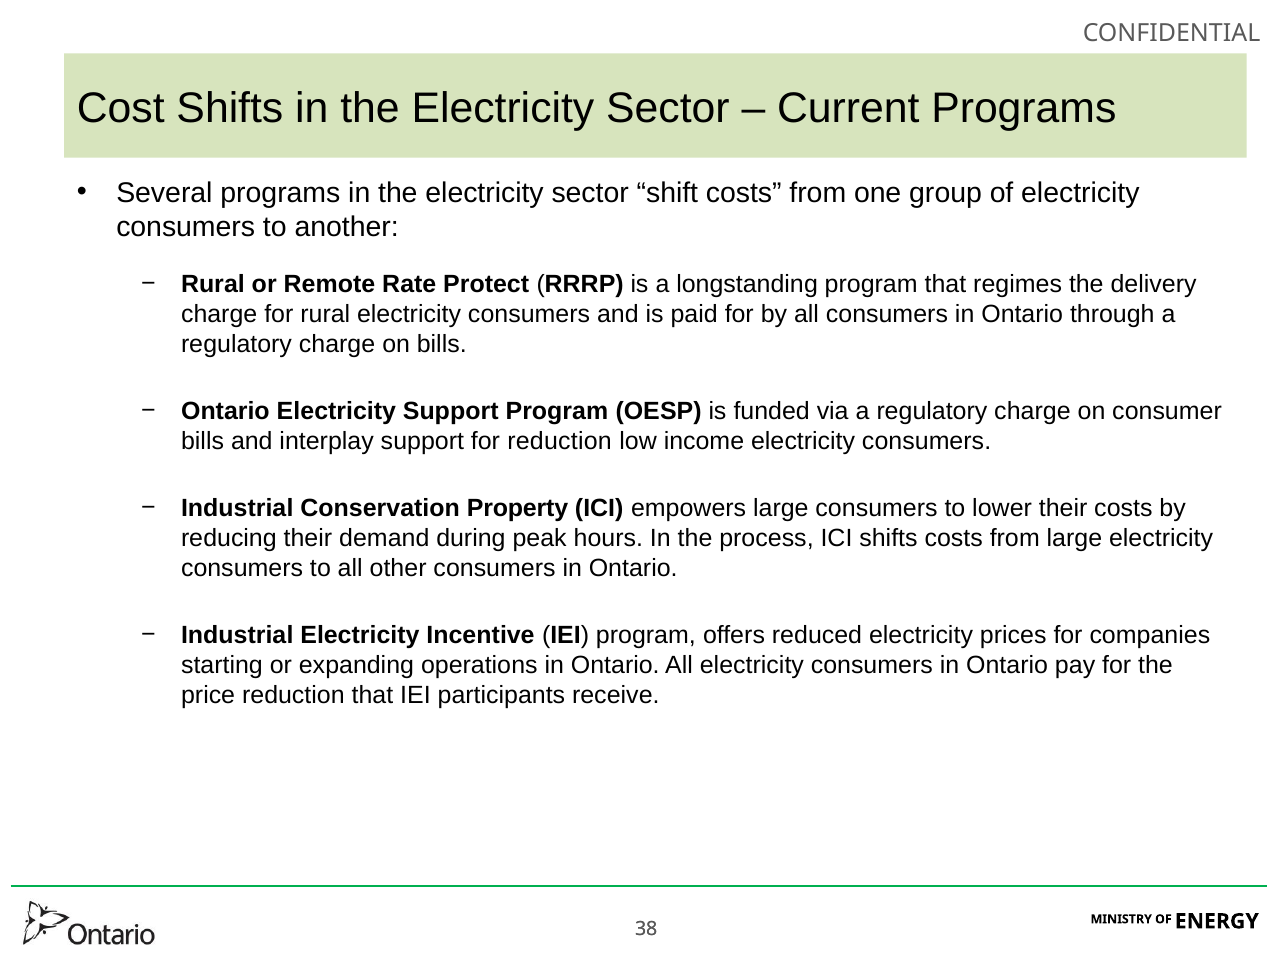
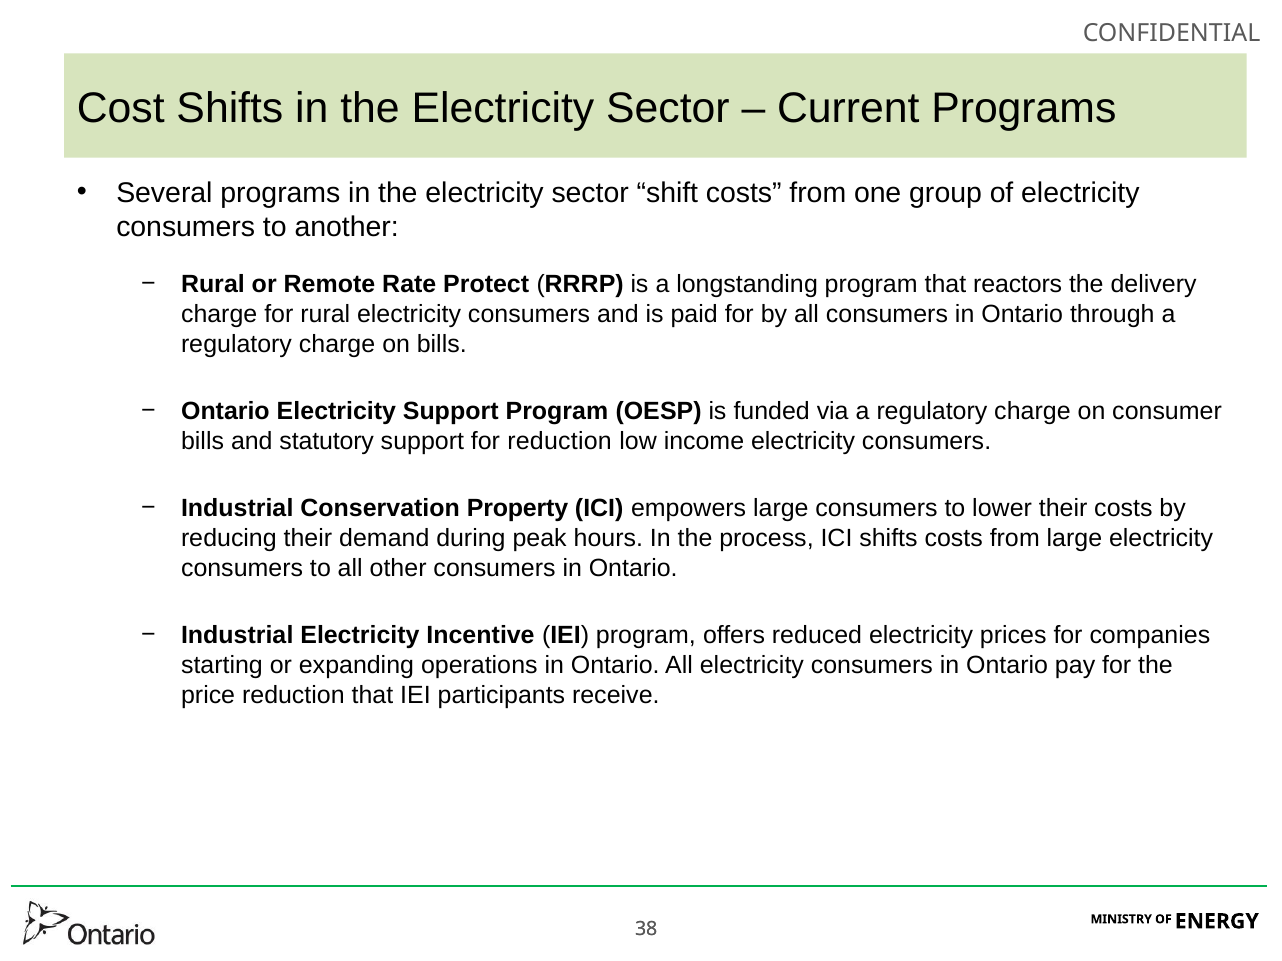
regimes: regimes -> reactors (1018, 285)
interplay: interplay -> statutory (327, 442)
